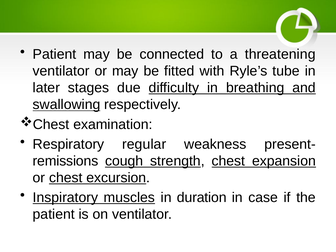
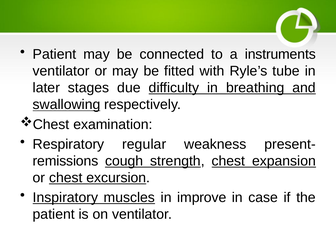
threatening: threatening -> instruments (280, 54)
duration: duration -> improve (202, 198)
